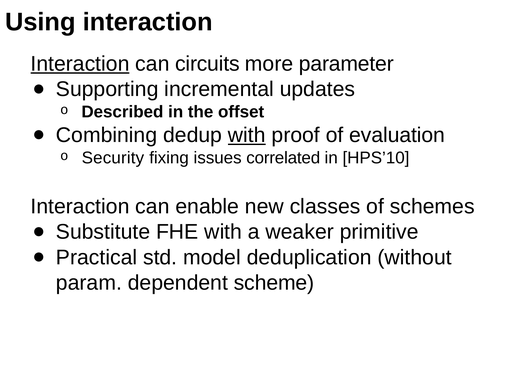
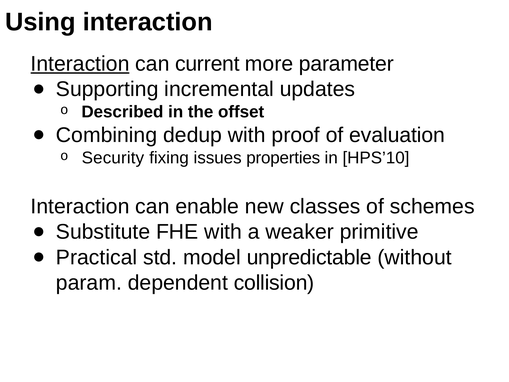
circuits: circuits -> current (207, 64)
with underline: present -> none (247, 135)
correlated: correlated -> properties (283, 158)
deduplication: deduplication -> unpredictable (309, 257)
scheme: scheme -> collision (274, 283)
